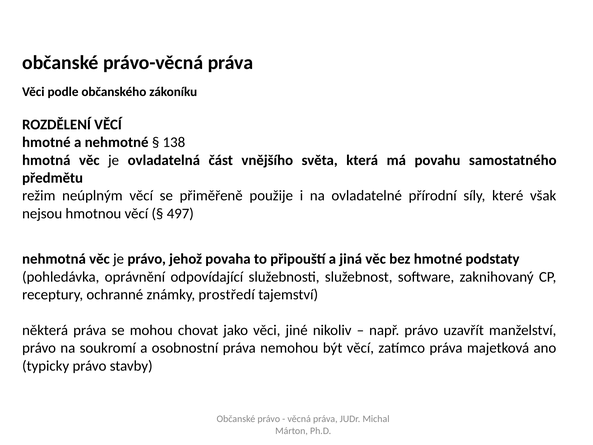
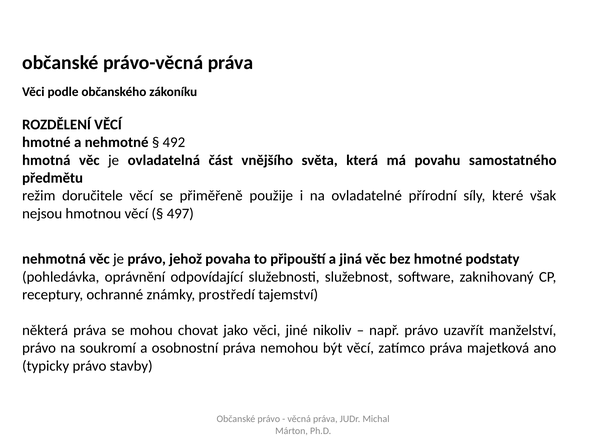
138: 138 -> 492 (174, 142)
neúplným: neúplným -> doručitele (92, 196)
